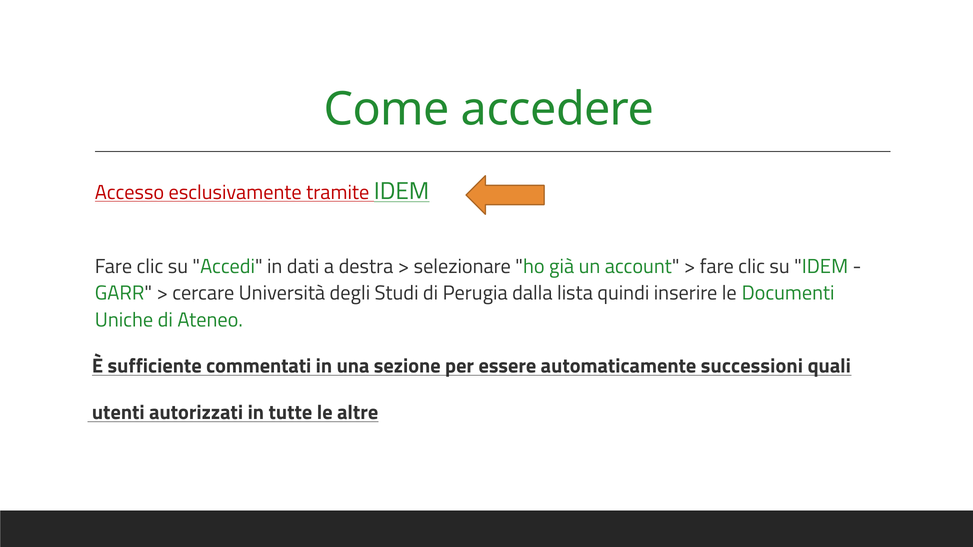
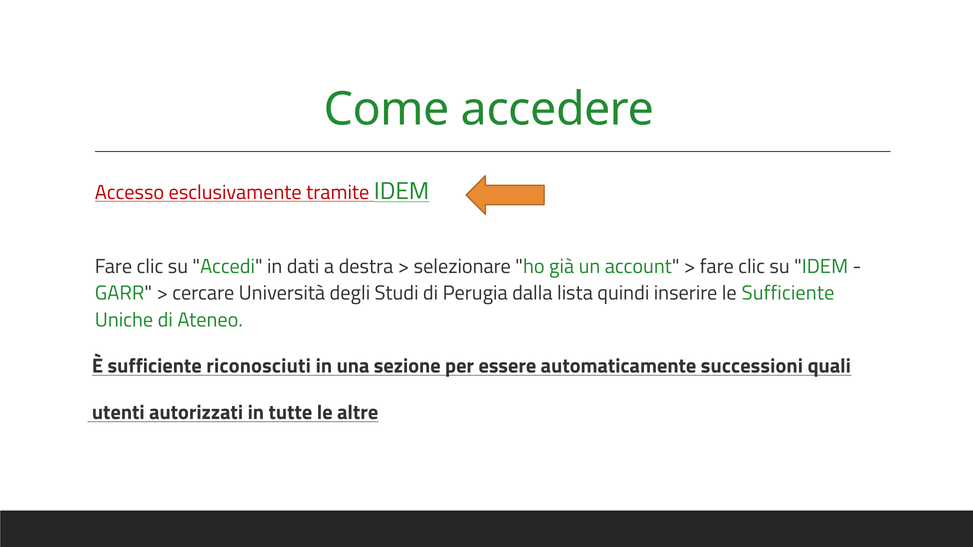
le Documenti: Documenti -> Sufficiente (788, 293)
commentati: commentati -> riconosciuti (259, 367)
